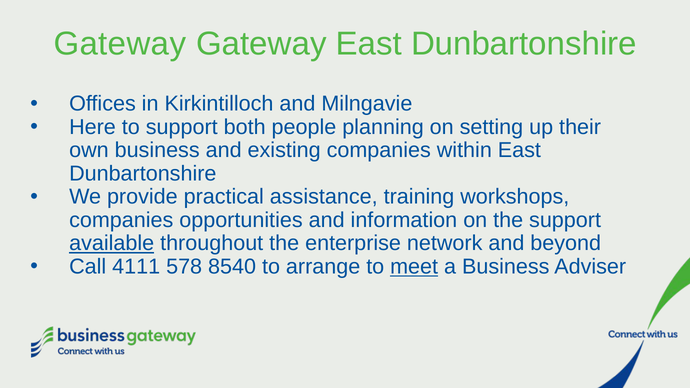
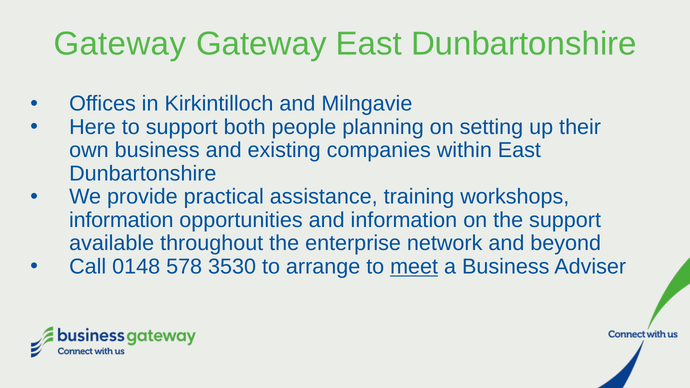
companies: companies -> information (121, 220)
available underline: present -> none (112, 243)
4111: 4111 -> 0148 (136, 267)
8540: 8540 -> 3530 (232, 267)
